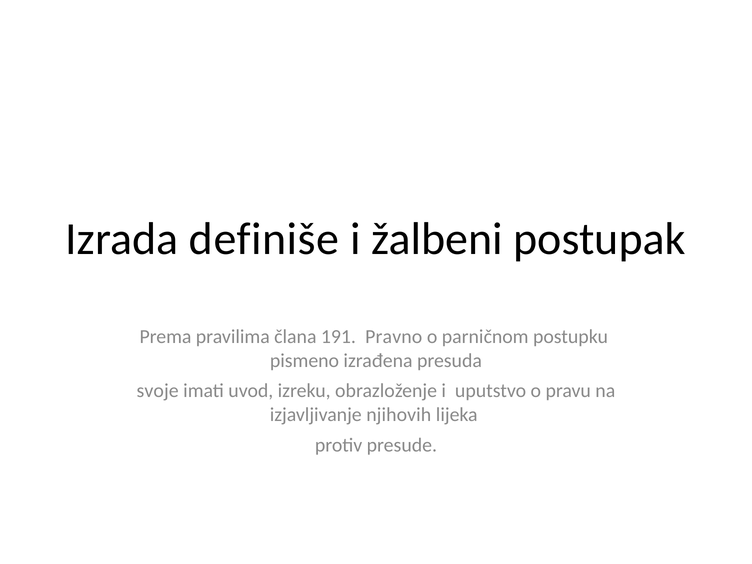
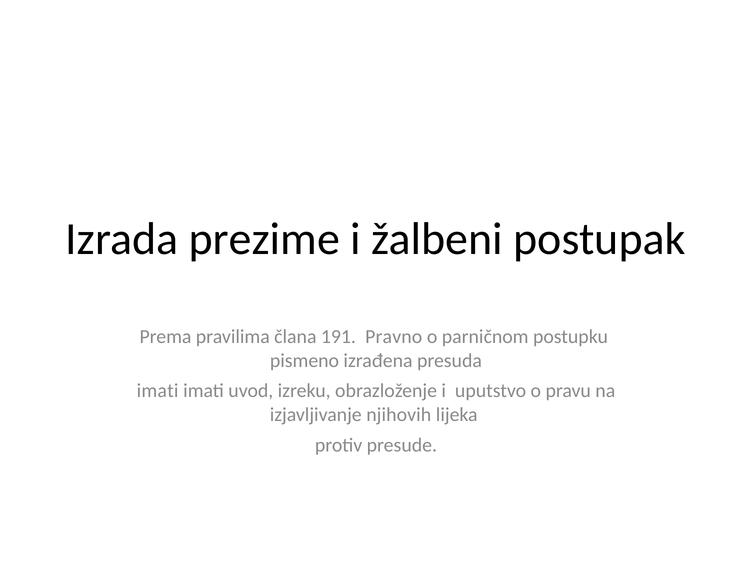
definiše: definiše -> prezime (264, 239)
svoje: svoje -> imati (158, 391)
